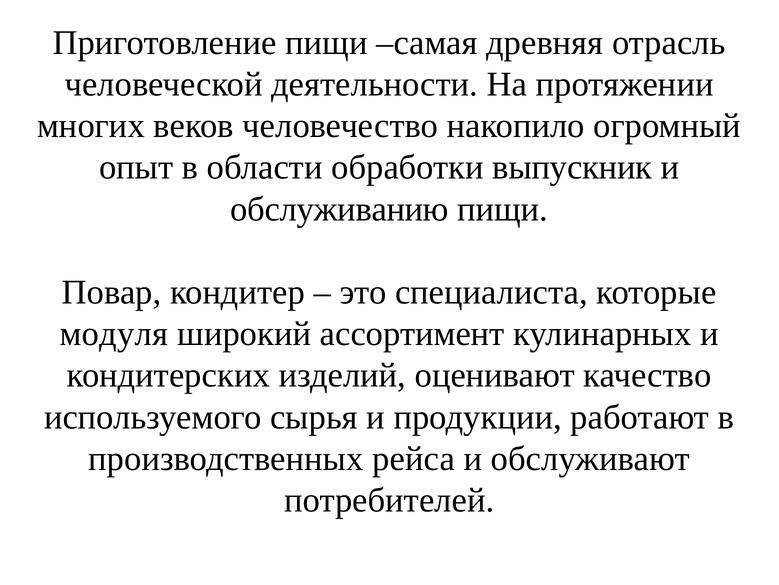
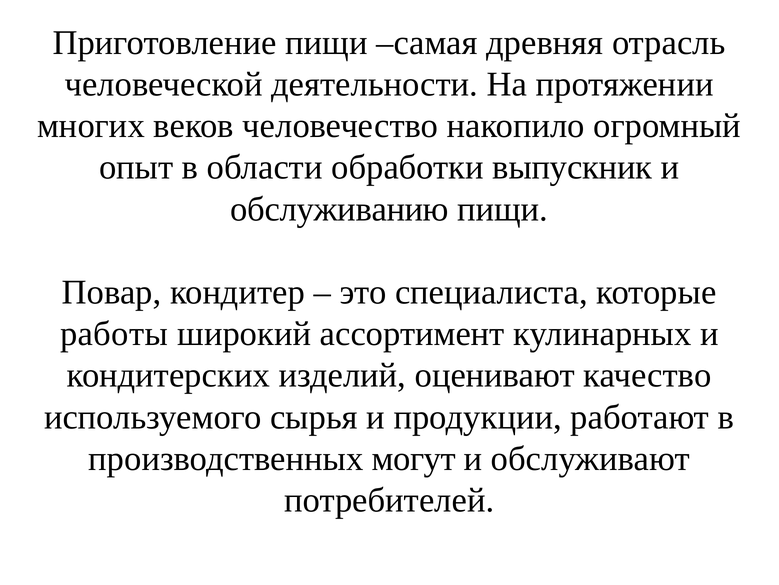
модуля: модуля -> работы (114, 333)
рейса: рейса -> могут (414, 458)
